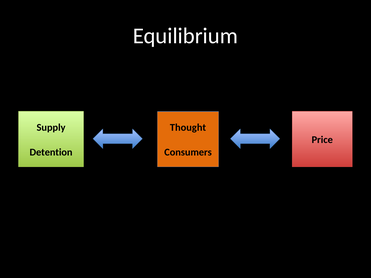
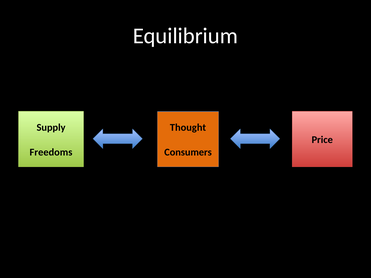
Detention: Detention -> Freedoms (51, 152)
